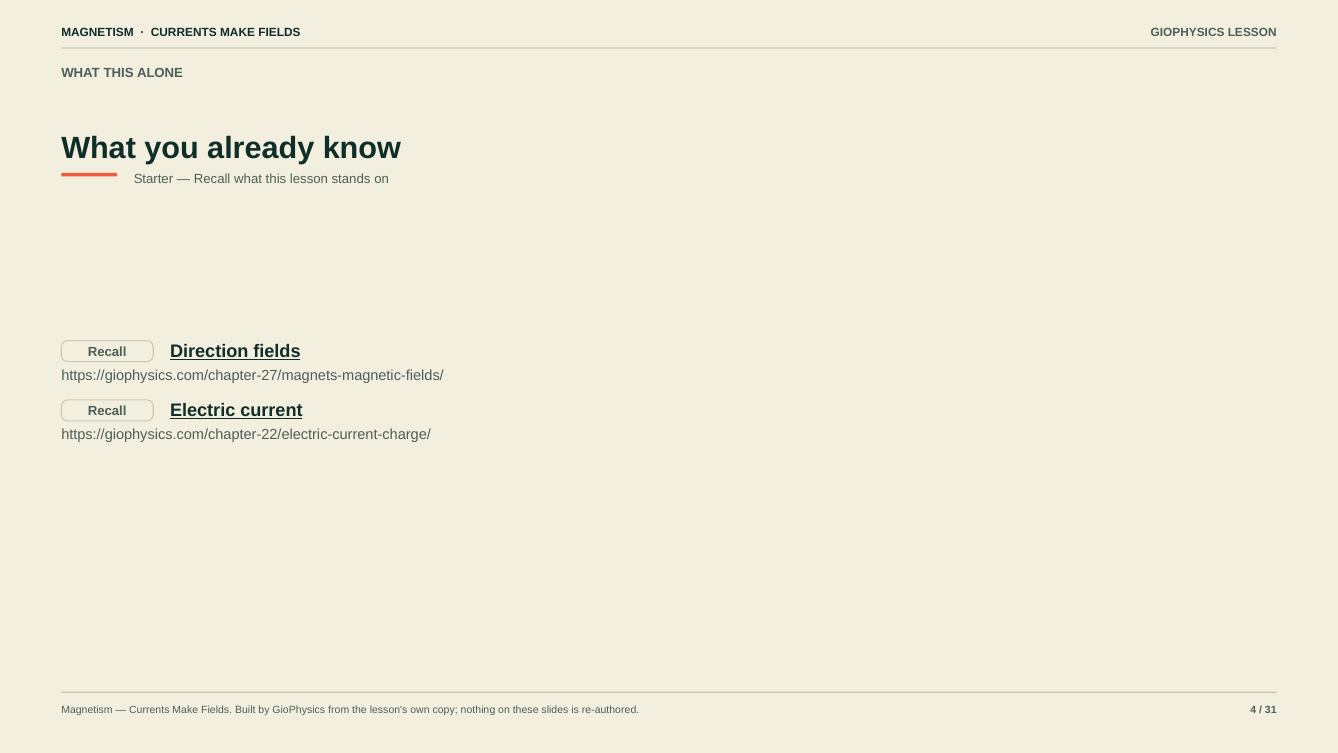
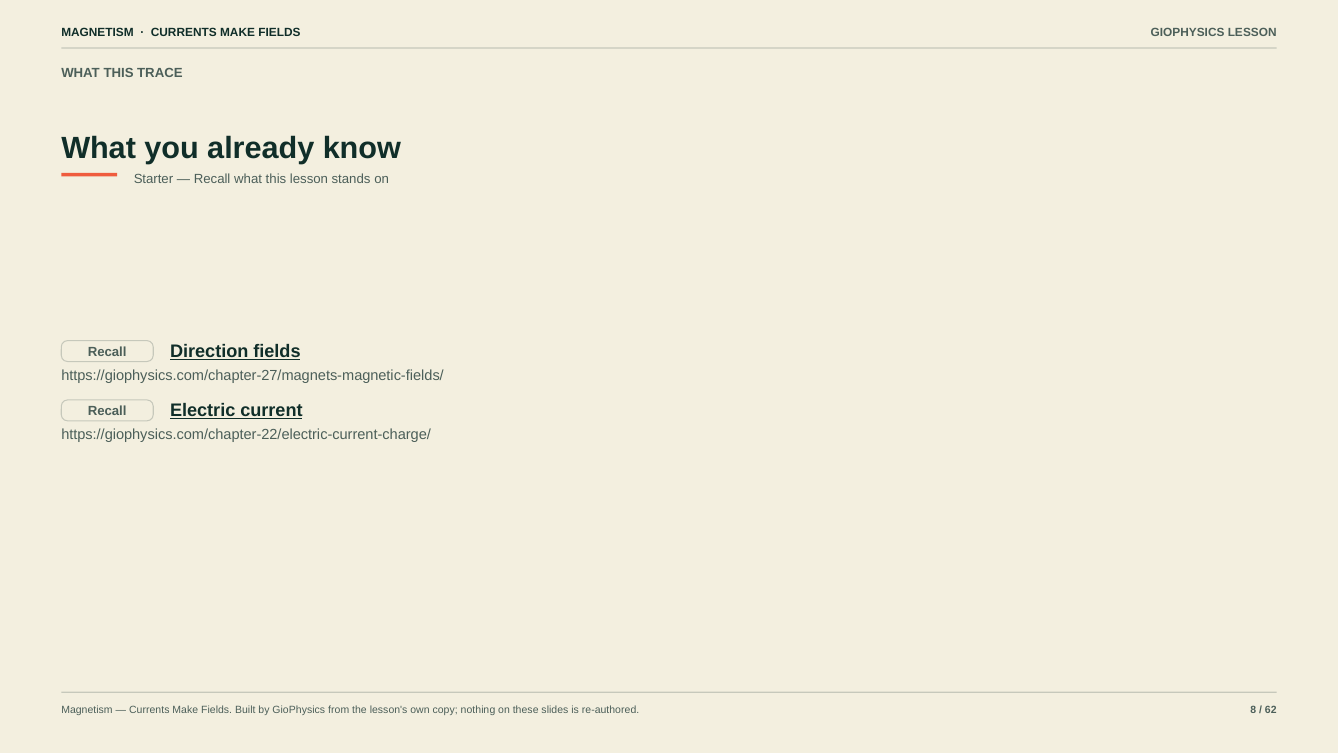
ALONE: ALONE -> TRACE (160, 73)
4: 4 -> 8 (1253, 709)
31: 31 -> 62 (1271, 709)
